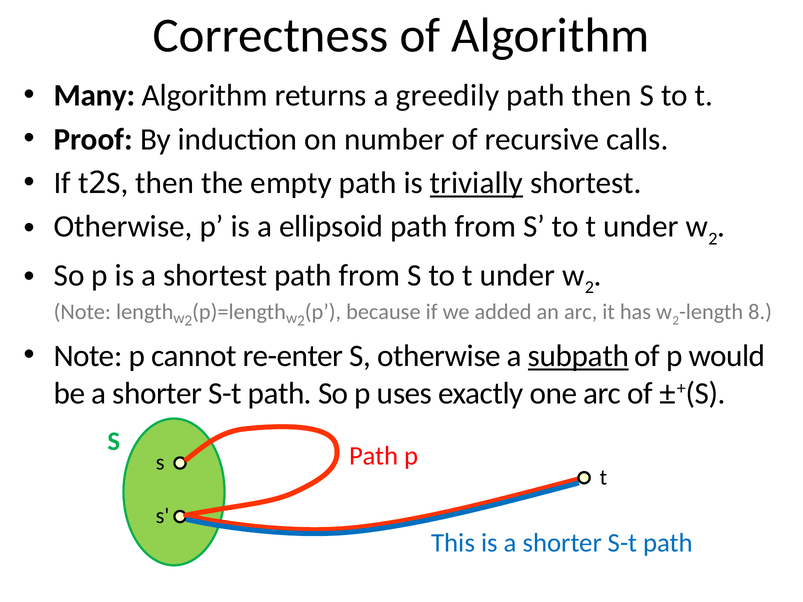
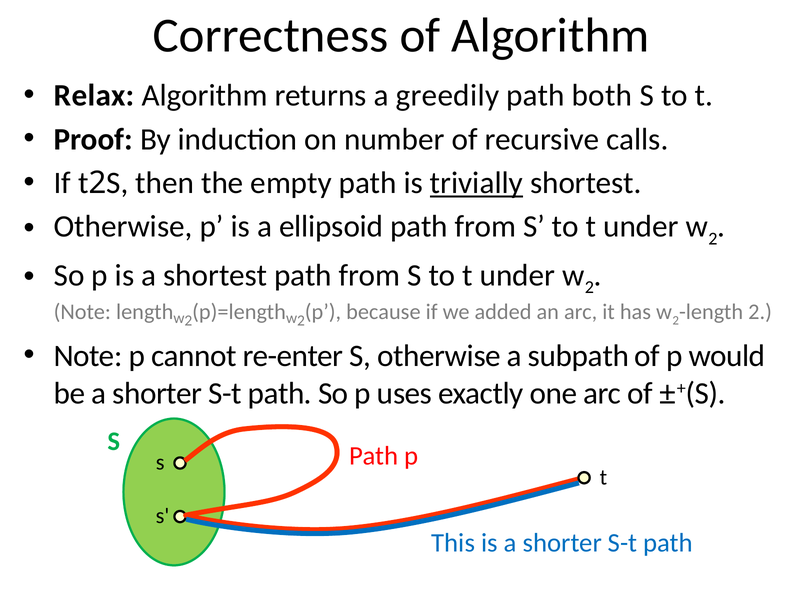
Many: Many -> Relax (94, 96)
path then: then -> both (602, 96)
8: 8 -> 2 (760, 312)
subpath underline: present -> none (578, 356)
